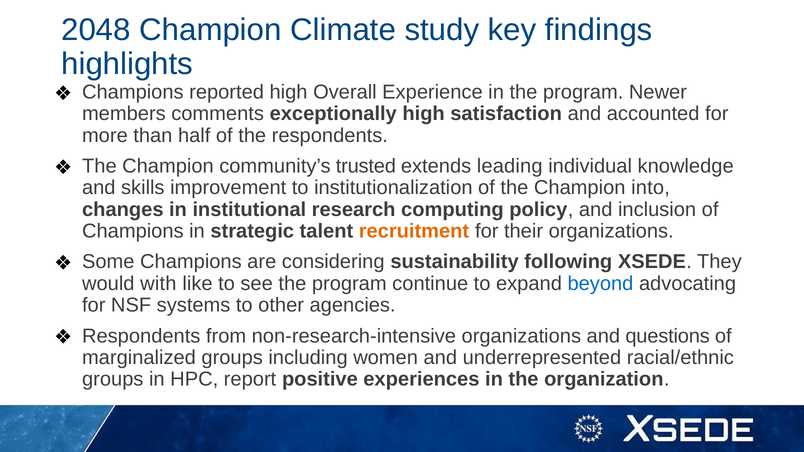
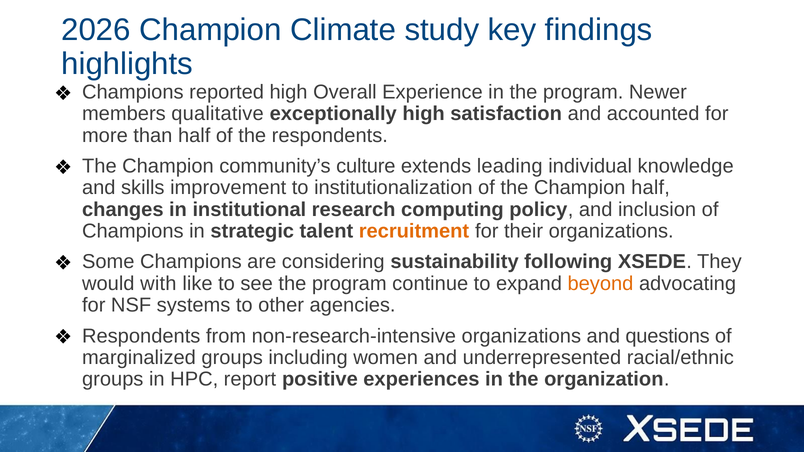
2048: 2048 -> 2026 (96, 30)
comments: comments -> qualitative (218, 114)
trusted: trusted -> culture (366, 166)
Champion into: into -> half (651, 188)
beyond colour: blue -> orange (600, 284)
